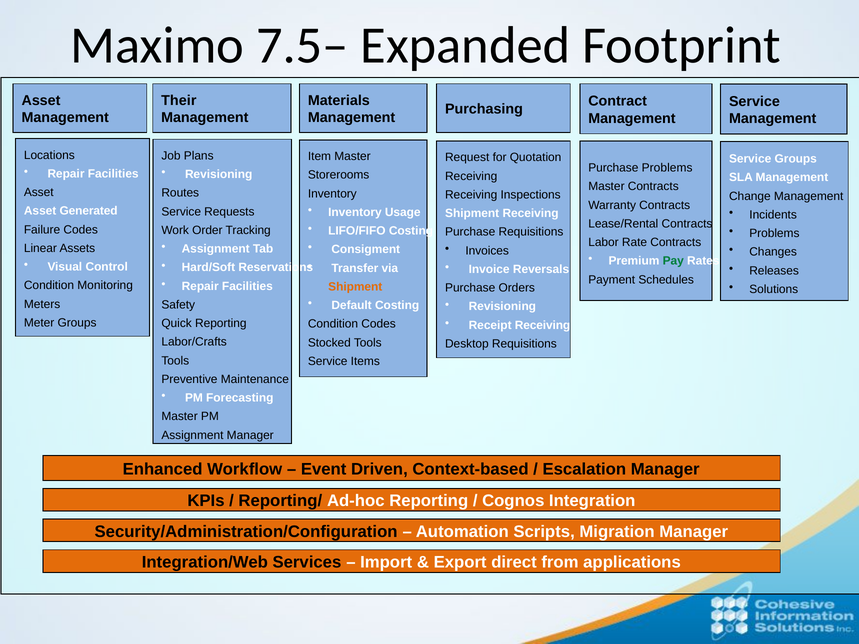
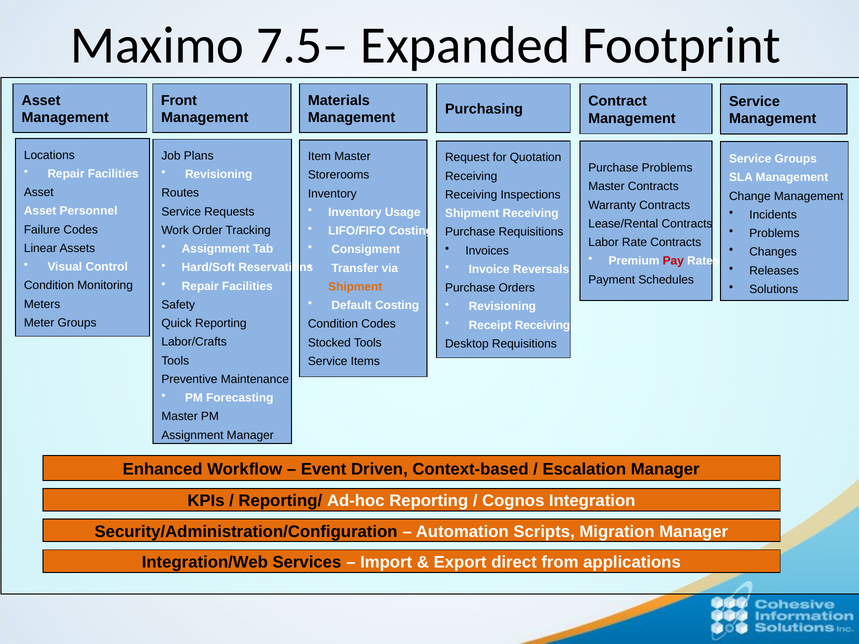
Their: Their -> Front (179, 100)
Generated: Generated -> Personnel (89, 211)
Pay colour: green -> red (673, 261)
